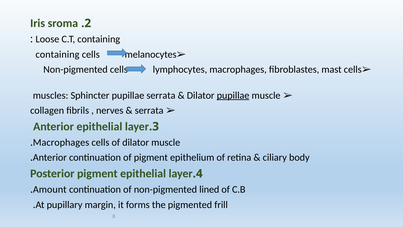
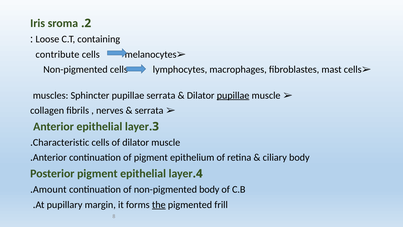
containing: containing -> contribute (57, 54)
Macrophages: Macrophages -> Characteristic (61, 142)
non-pigmented lined: lined -> body (209, 189)
the underline: none -> present (159, 204)
